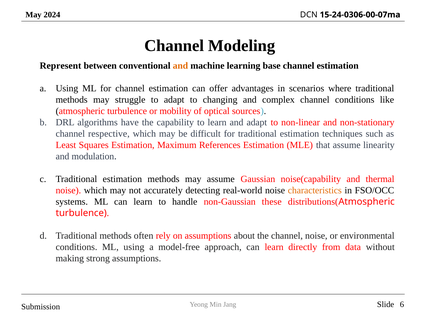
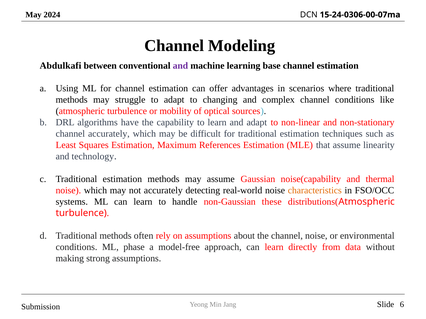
Represent: Represent -> Abdulkafi (61, 66)
and colour: orange -> purple (180, 66)
channel respective: respective -> accurately (109, 134)
modulation: modulation -> technology (93, 157)
ML using: using -> phase (134, 247)
